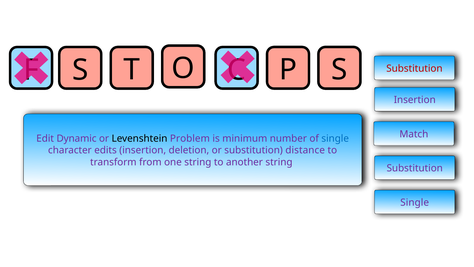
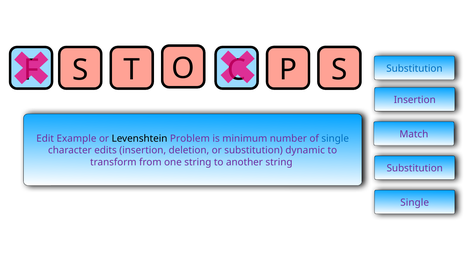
Substitution colour: red -> blue (414, 68)
Dynamic: Dynamic -> Example (76, 138)
distance: distance -> dynamic (305, 150)
